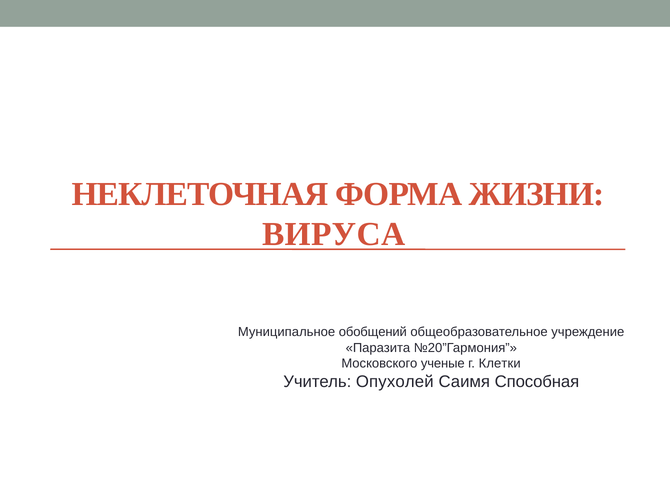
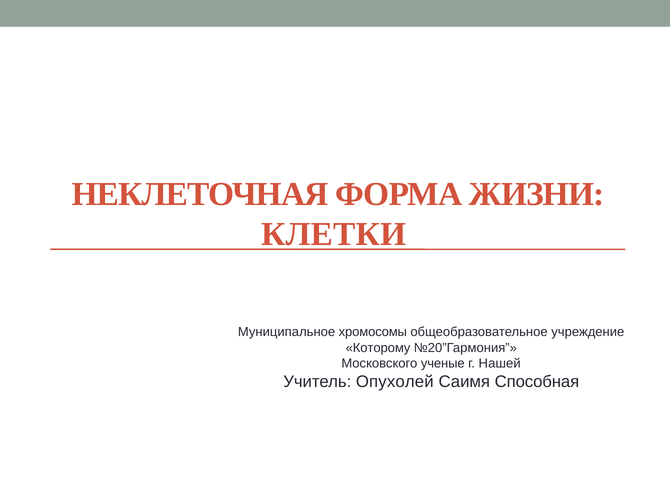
ВИРУСА: ВИРУСА -> КЛЕТКИ (334, 234)
обобщений: обобщений -> хромосомы (373, 332)
Паразита: Паразита -> Которому (378, 347)
Клетки: Клетки -> Нашей (500, 363)
